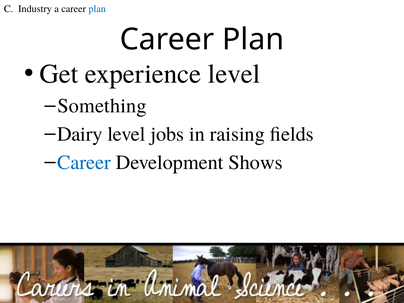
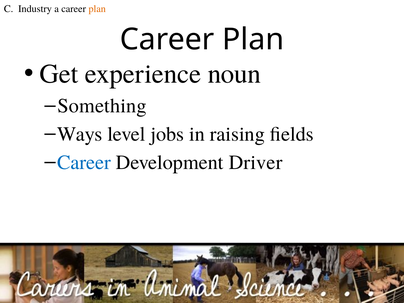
plan colour: blue -> orange (97, 9)
experience level: level -> noun (234, 74)
Dairy: Dairy -> Ways (80, 134)
Shows: Shows -> Driver (256, 162)
